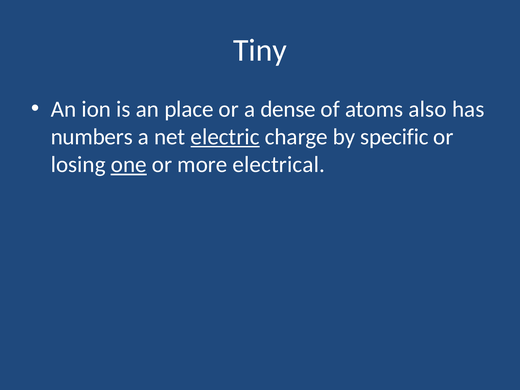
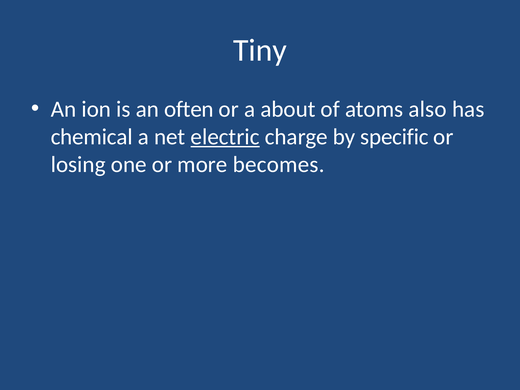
place: place -> often (189, 109)
dense: dense -> about (288, 109)
numbers: numbers -> chemical (92, 137)
one underline: present -> none (129, 165)
electrical: electrical -> becomes (279, 165)
